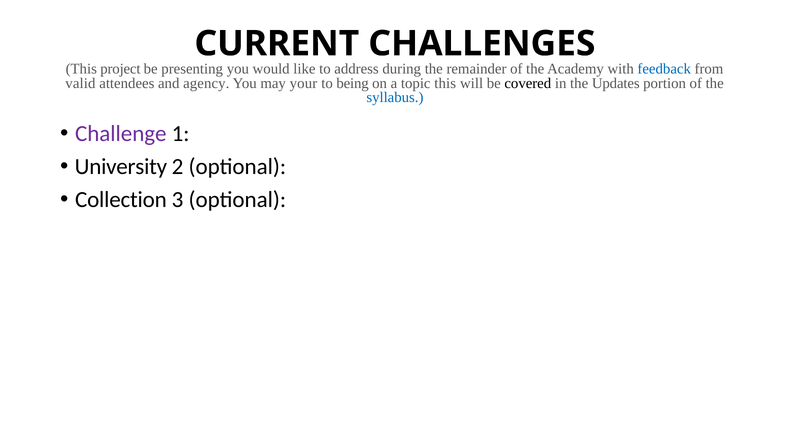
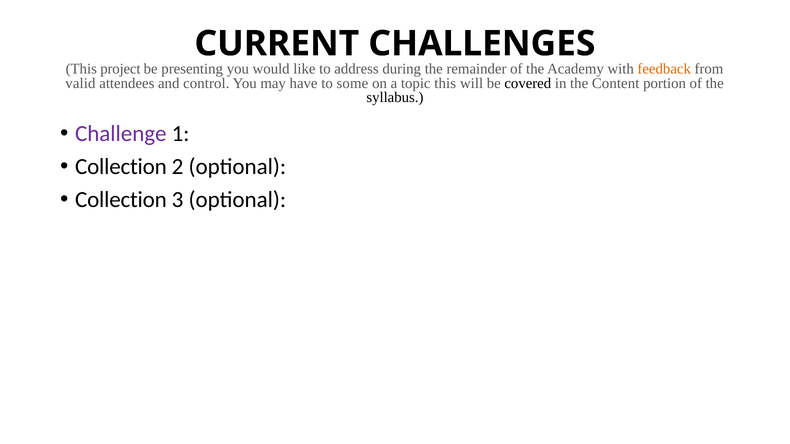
feedback colour: blue -> orange (664, 69)
agency: agency -> control (206, 83)
your: your -> have (304, 83)
being: being -> some (352, 83)
Updates: Updates -> Content (616, 83)
syllabus colour: blue -> black (395, 98)
University: University -> Collection (121, 167)
